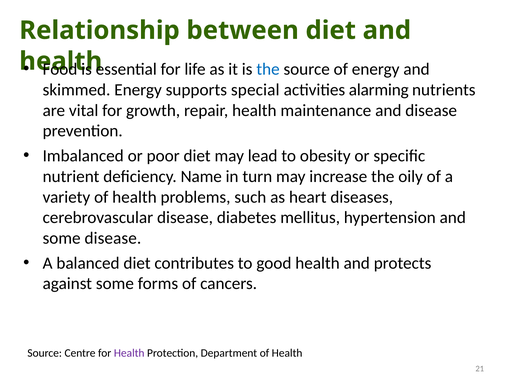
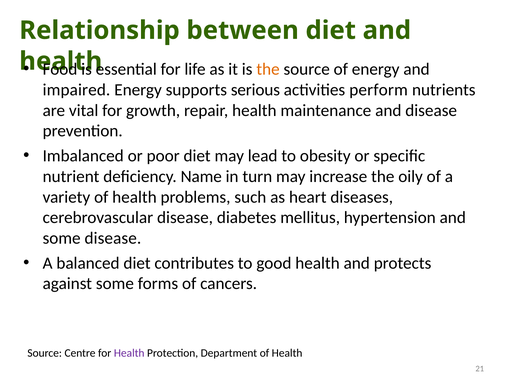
the colour: blue -> orange (268, 69)
skimmed: skimmed -> impaired (76, 90)
special: special -> serious (255, 90)
alarming: alarming -> perform (379, 90)
